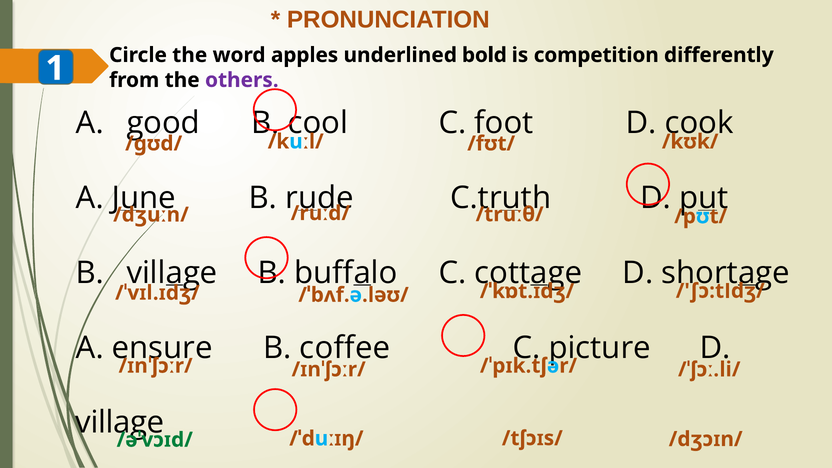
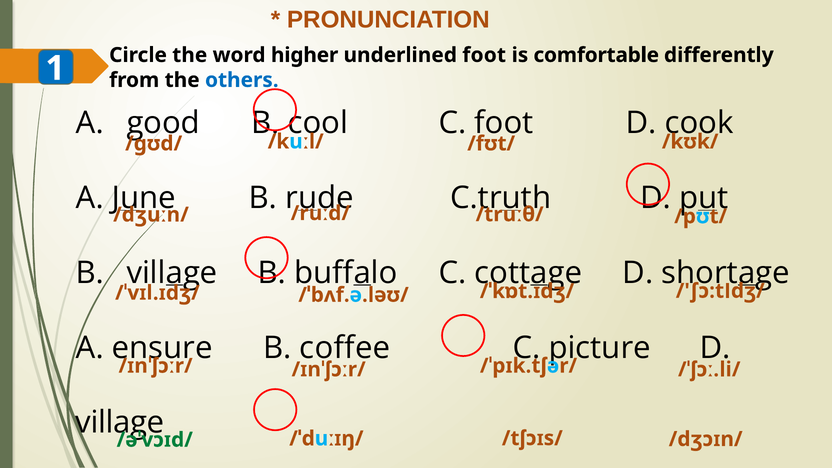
apples: apples -> higher (305, 55)
underlined bold: bold -> foot (484, 55)
competition: competition -> comfortable (596, 55)
others colour: purple -> blue (242, 80)
